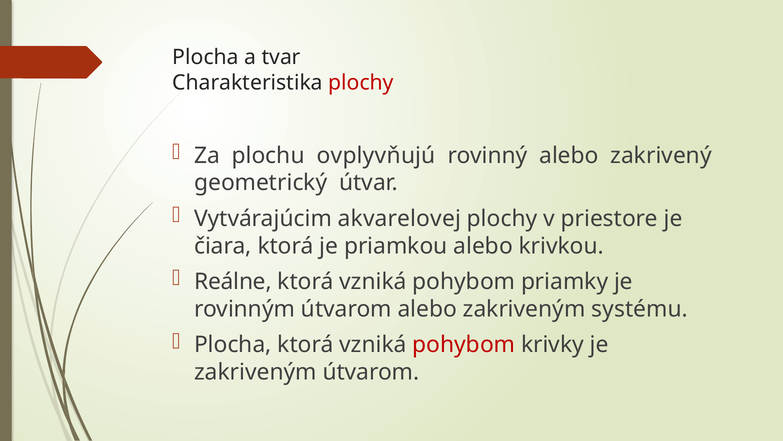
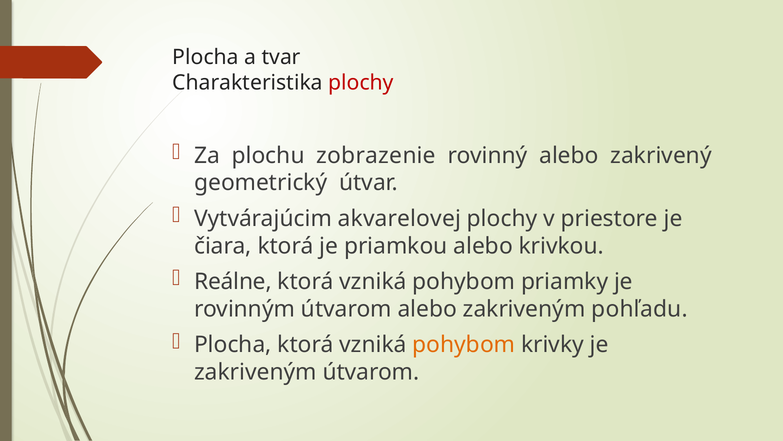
ovplyvňujú: ovplyvňujú -> zobrazenie (376, 155)
systému: systému -> pohľadu (640, 309)
pohybom colour: red -> orange (464, 344)
